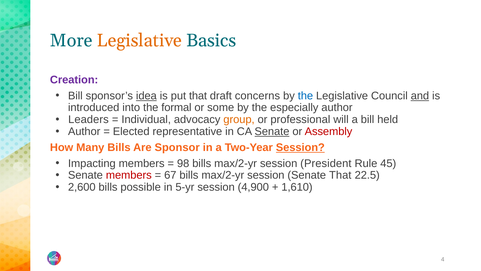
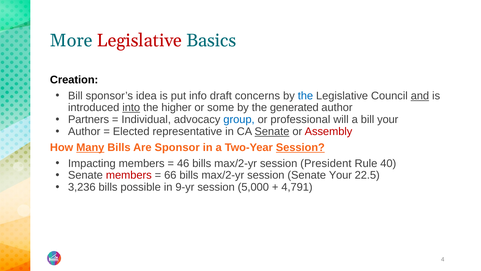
Legislative colour: orange -> red (139, 40)
Creation colour: purple -> black (74, 80)
idea underline: present -> none (146, 96)
put that: that -> info (198, 96)
into underline: none -> present (131, 108)
formal: formal -> higher (176, 108)
especially: especially -> generated (294, 108)
Leaders: Leaders -> Partners (89, 119)
group colour: orange -> blue (239, 119)
bill held: held -> your (388, 119)
Many underline: none -> present (90, 147)
98: 98 -> 46 (183, 163)
45: 45 -> 40 (388, 163)
67: 67 -> 66 (170, 175)
Senate That: That -> Your (340, 175)
2,600: 2,600 -> 3,236 (82, 187)
5-yr: 5-yr -> 9-yr (185, 187)
4,900: 4,900 -> 5,000 (253, 187)
1,610: 1,610 -> 4,791 (297, 187)
